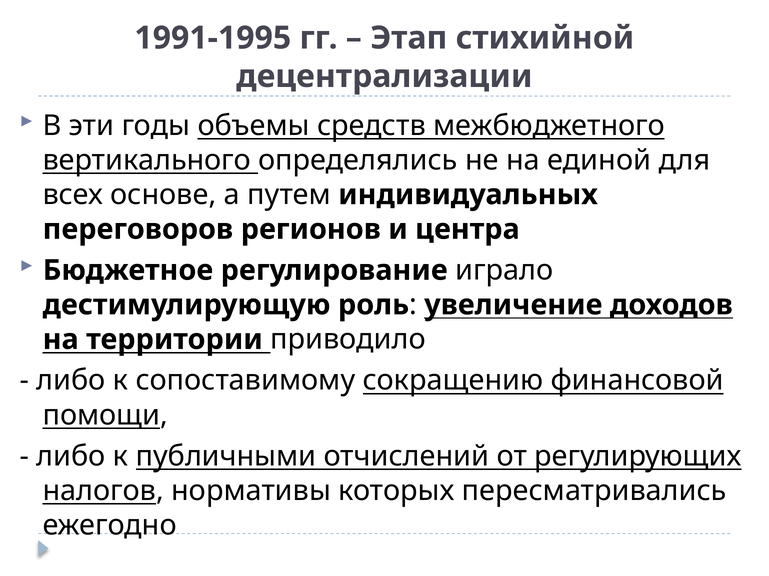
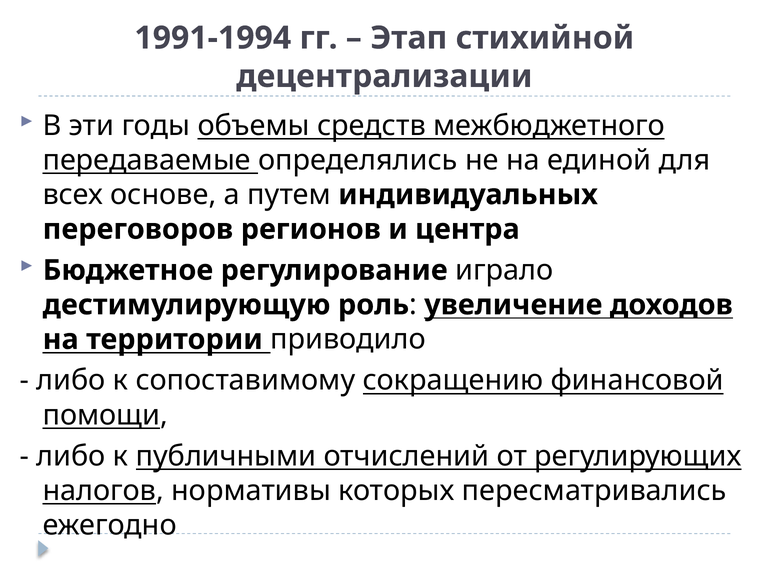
1991-1995: 1991-1995 -> 1991-1994 (213, 38)
вертикального: вертикального -> передаваемые (147, 160)
